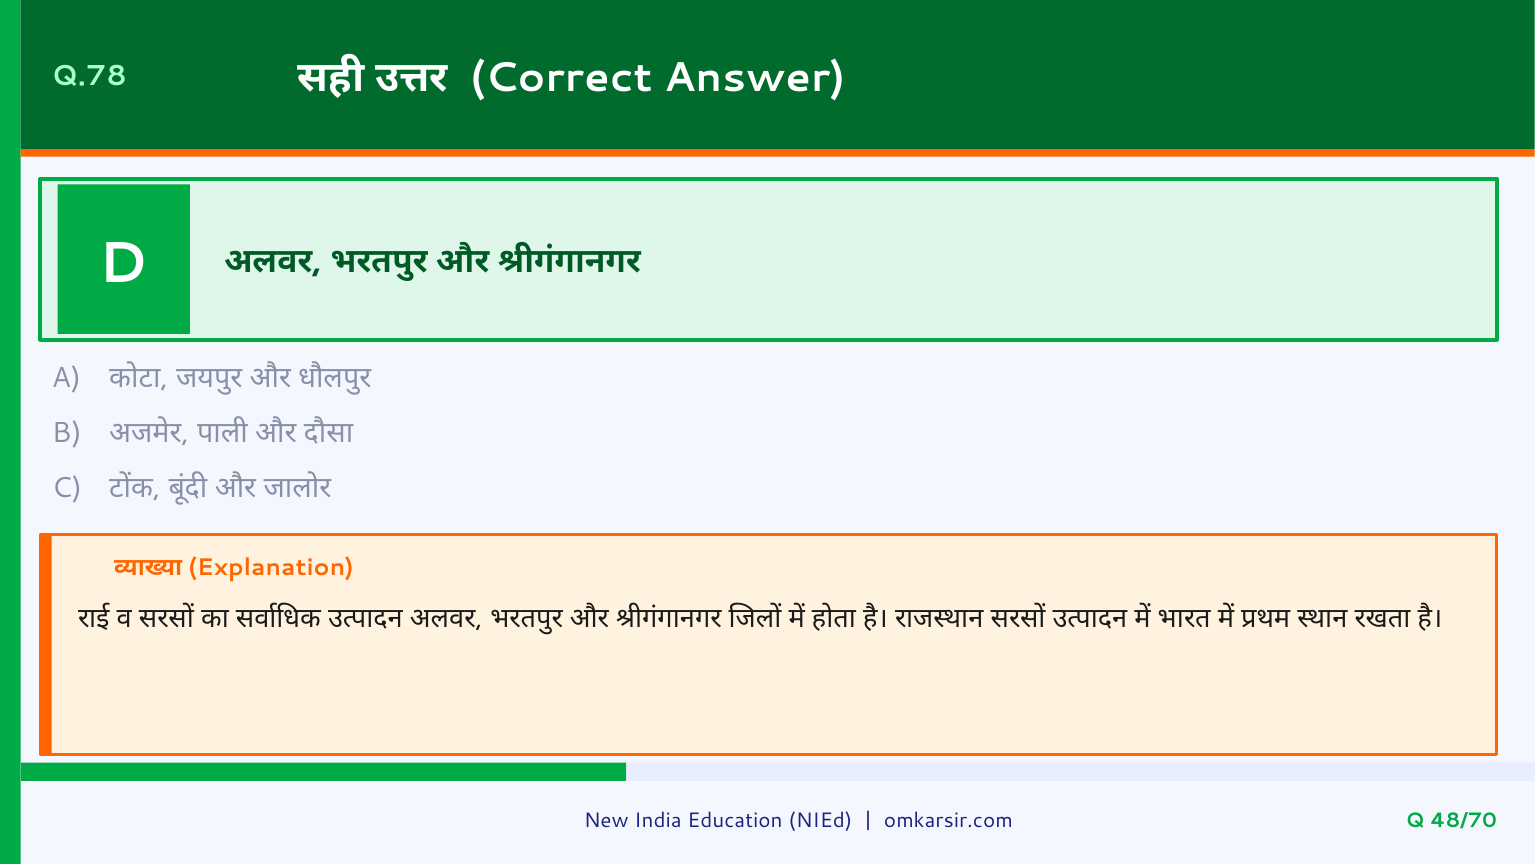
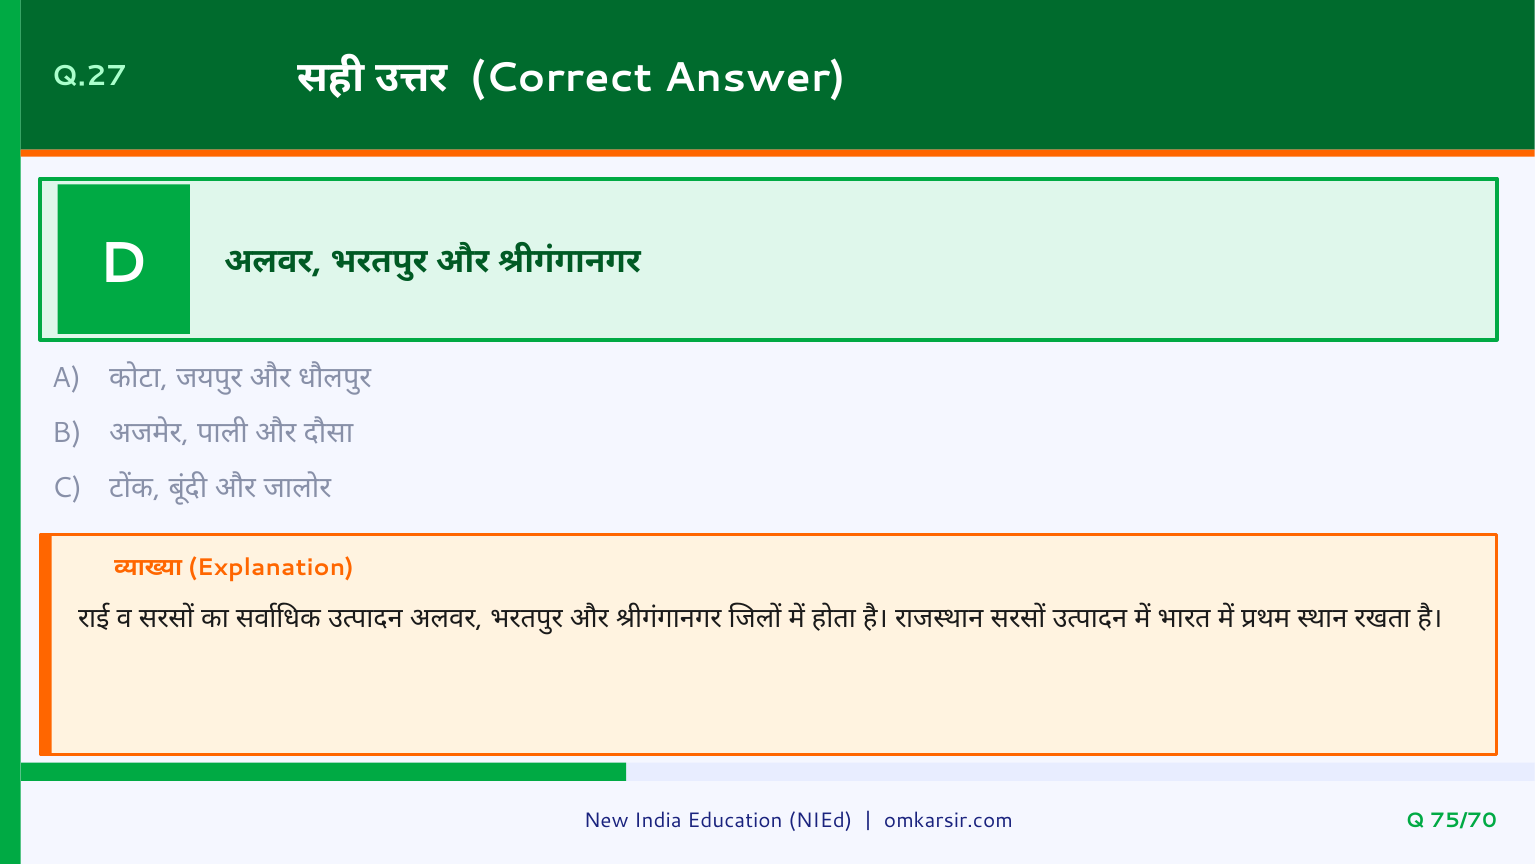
Q.78: Q.78 -> Q.27 (89, 76)
48/70: 48/70 -> 75/70 (1464, 820)
